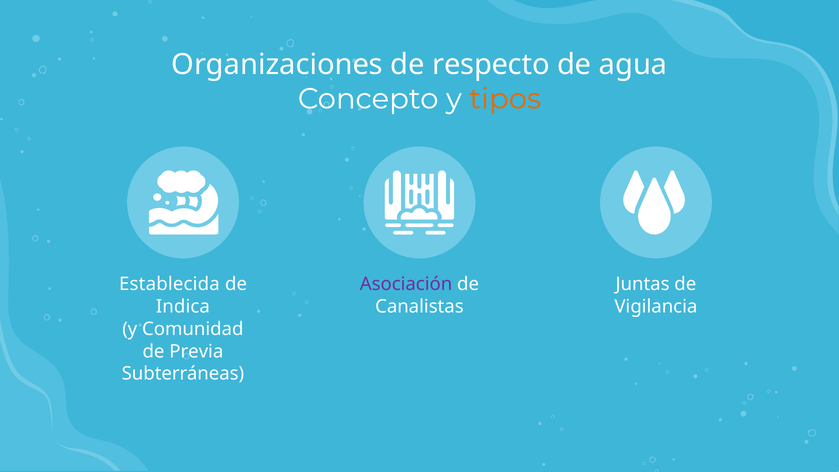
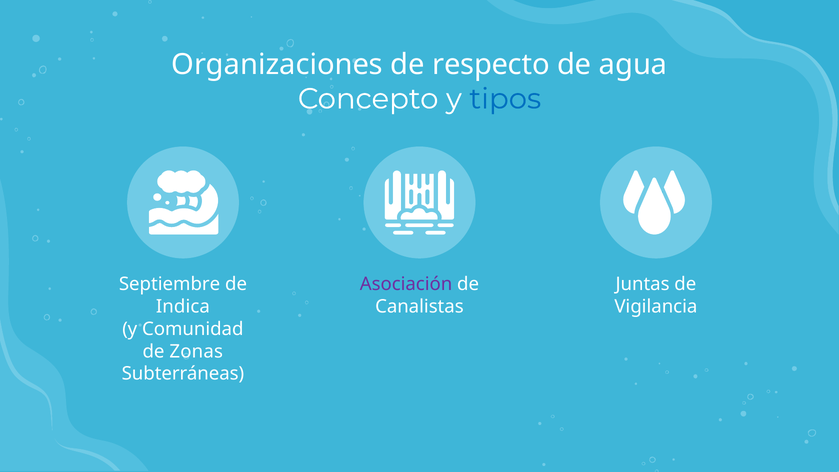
tipos colour: orange -> blue (505, 99)
Establecida: Establecida -> Septiembre (170, 284)
Previa: Previa -> Zonas (196, 351)
